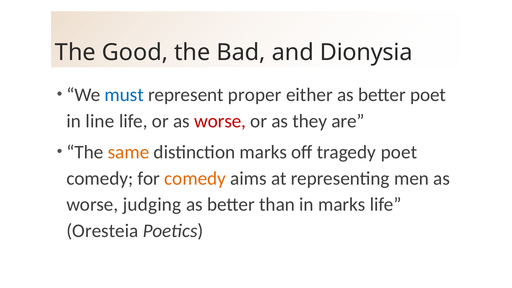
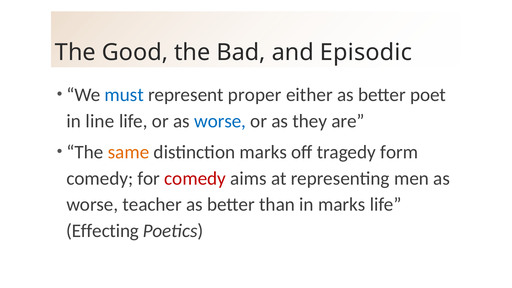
Dionysia: Dionysia -> Episodic (366, 52)
worse colour: red -> blue (220, 121)
tragedy poet: poet -> form (399, 152)
comedy colour: orange -> red (195, 178)
judging: judging -> teacher (152, 205)
Oresteia: Oresteia -> Effecting (103, 231)
